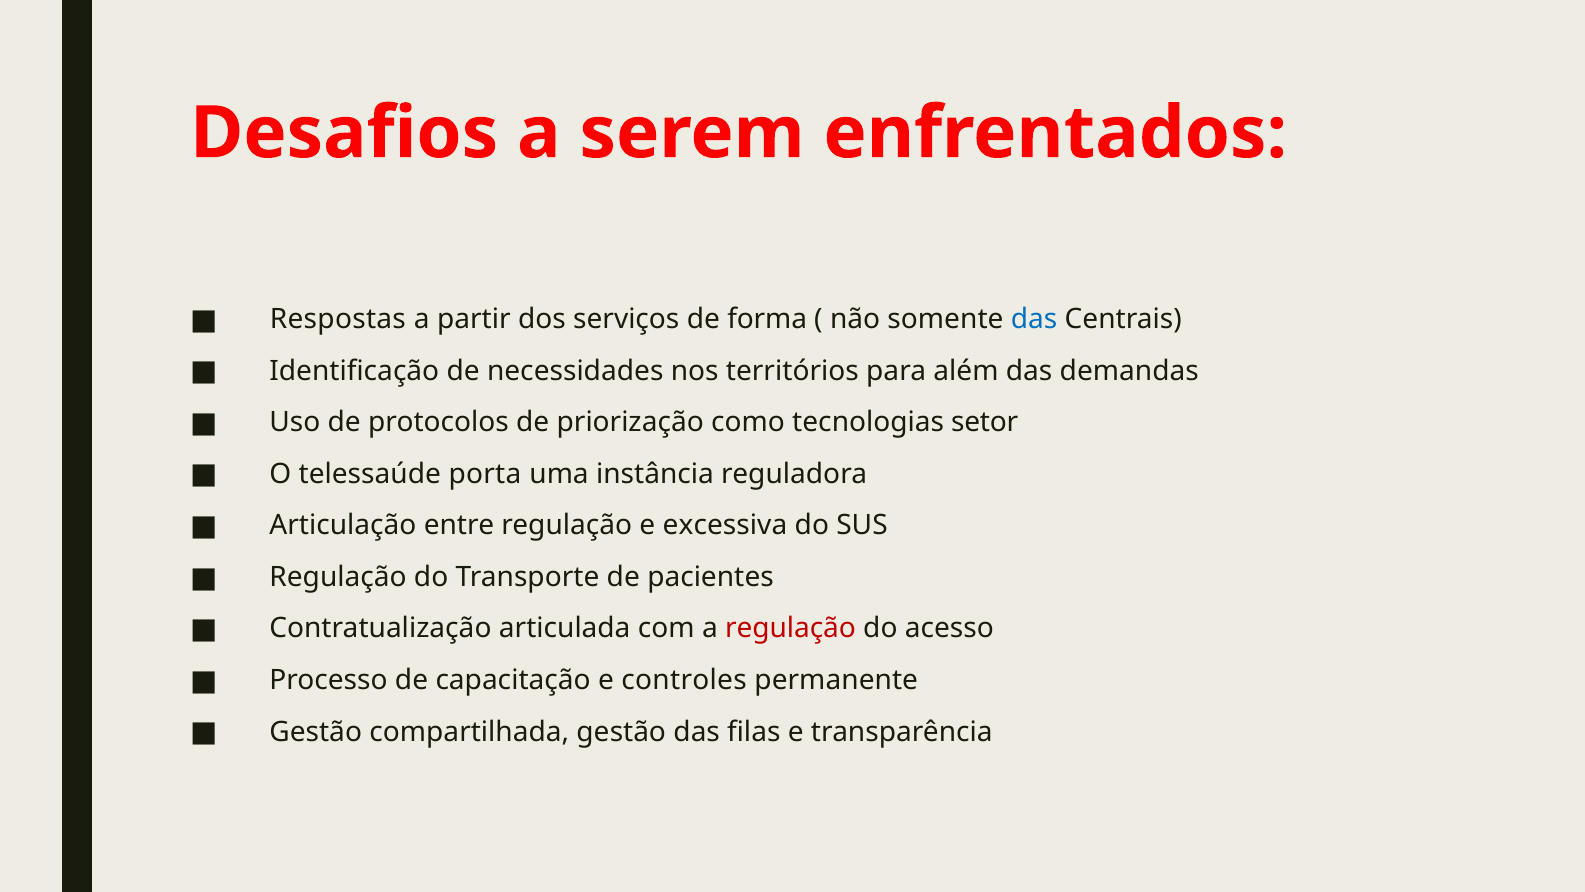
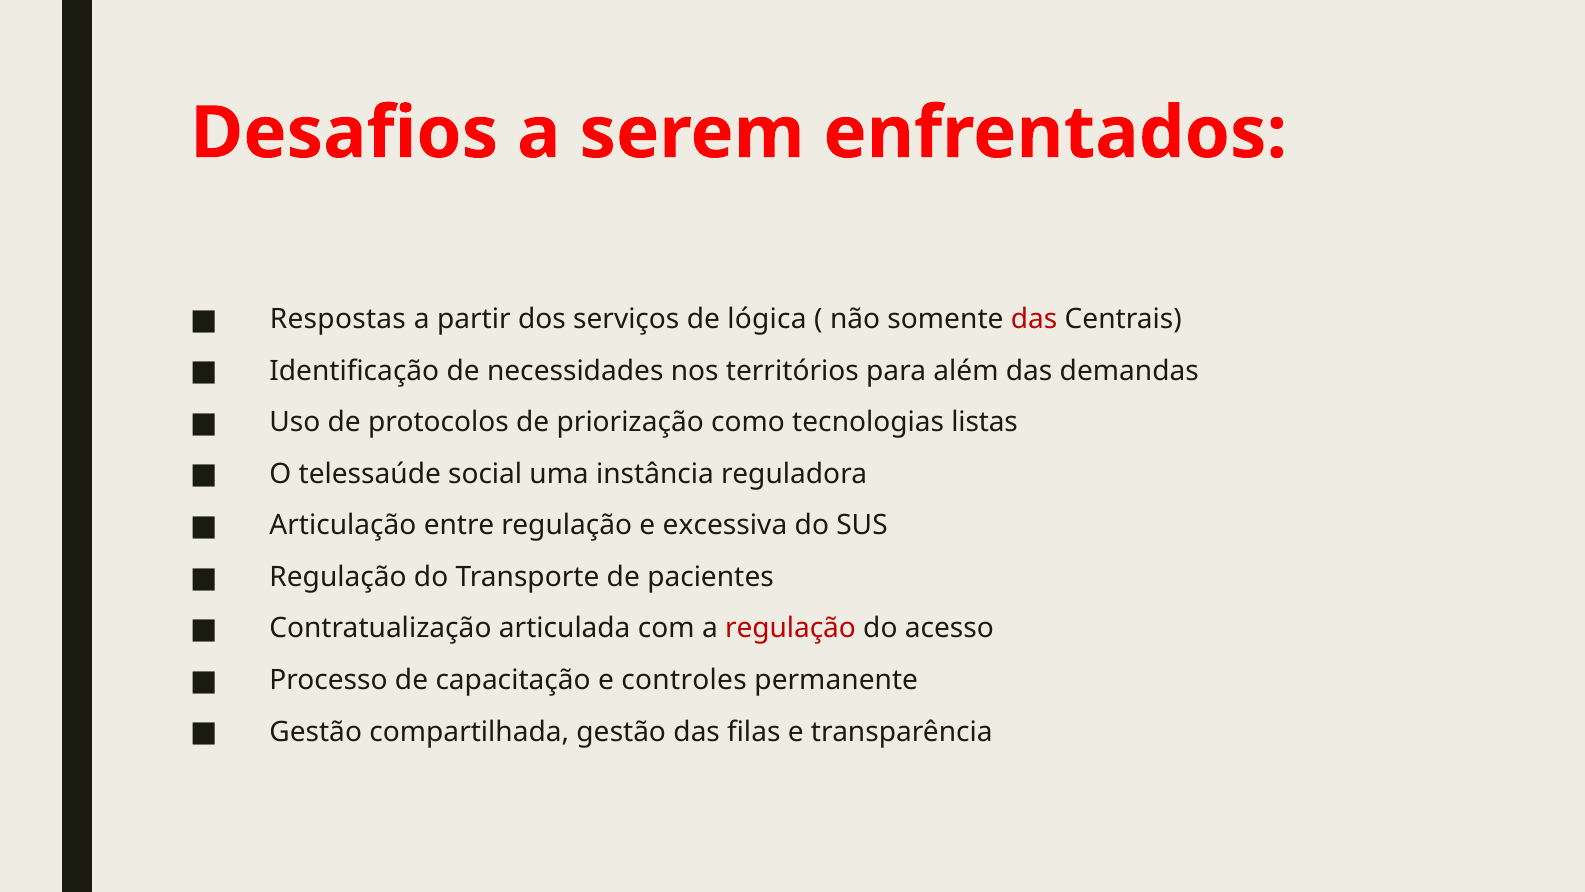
forma: forma -> lógica (767, 319)
das colour: blue -> red (1034, 319)
setor: setor -> listas (985, 422)
porta: porta -> social (485, 474)
